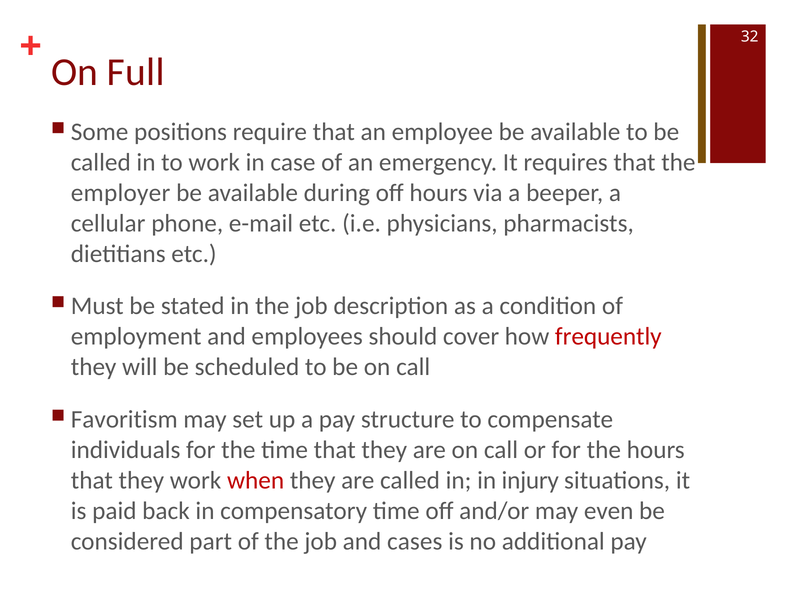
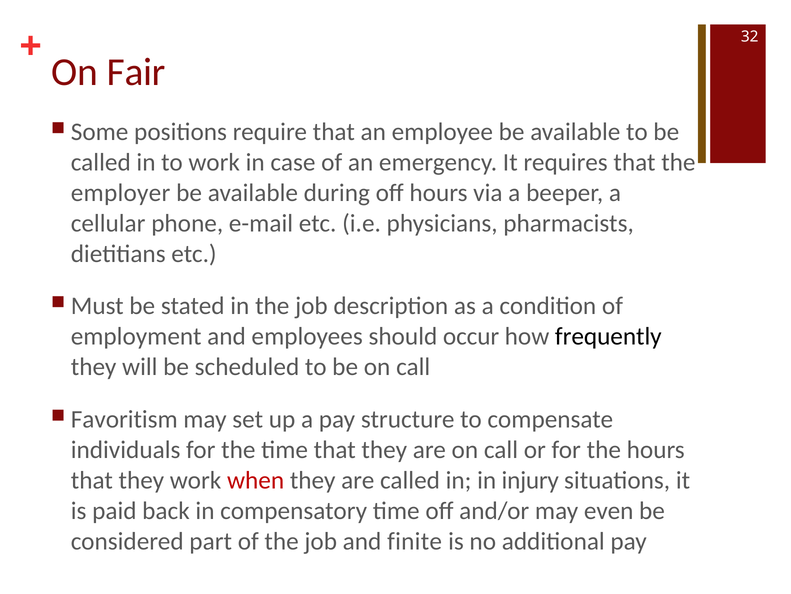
Full: Full -> Fair (136, 72)
cover: cover -> occur (471, 336)
frequently colour: red -> black (608, 336)
cases: cases -> finite (415, 540)
